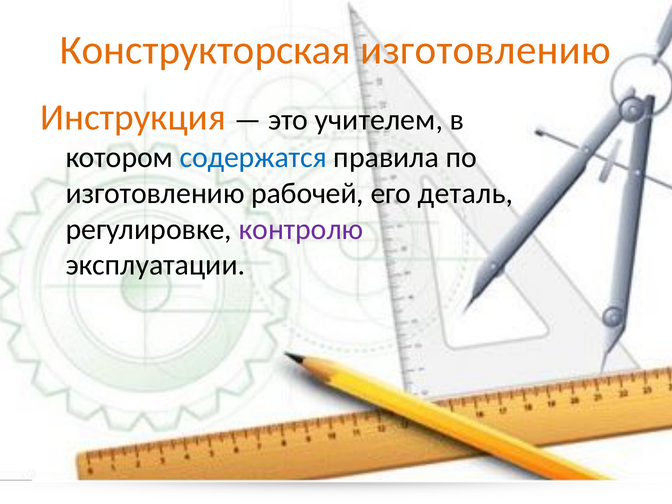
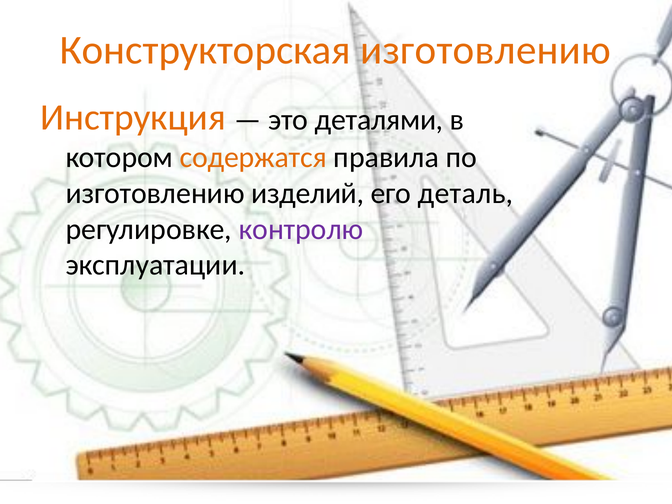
учителем: учителем -> деталями (379, 120)
содержатся colour: blue -> orange (253, 157)
рабочей: рабочей -> изделий (308, 193)
